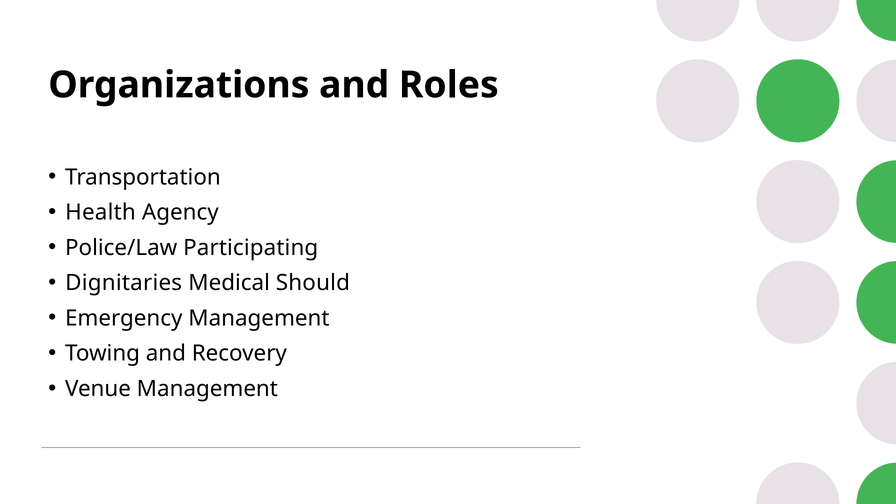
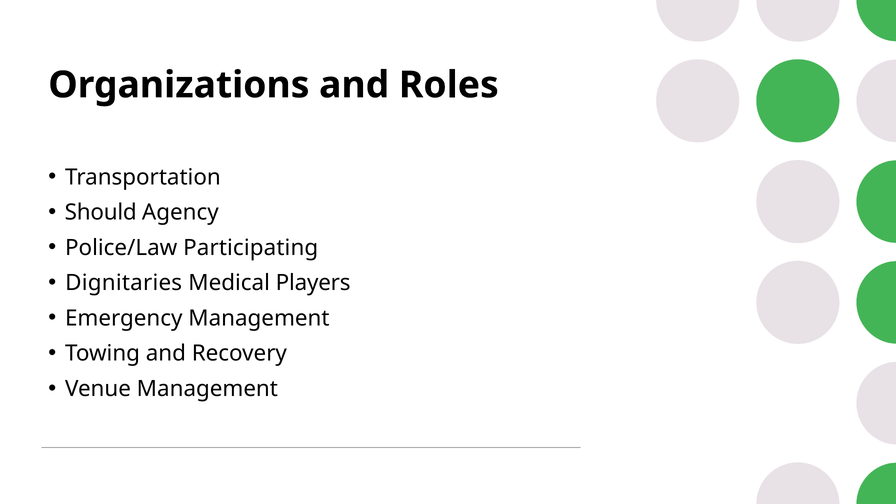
Health: Health -> Should (101, 212)
Should: Should -> Players (313, 283)
